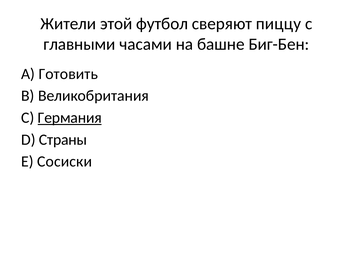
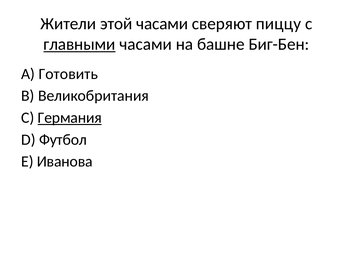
этой футбол: футбол -> часами (162, 24)
главными underline: none -> present (79, 44)
Страны: Страны -> Футбол (63, 140)
Сосиски: Сосиски -> Иванова (65, 162)
